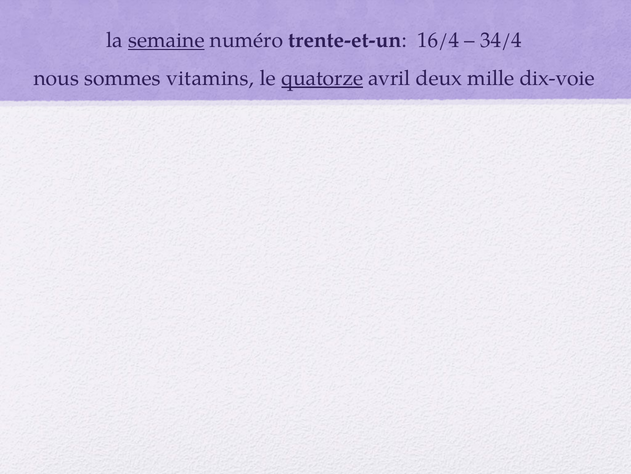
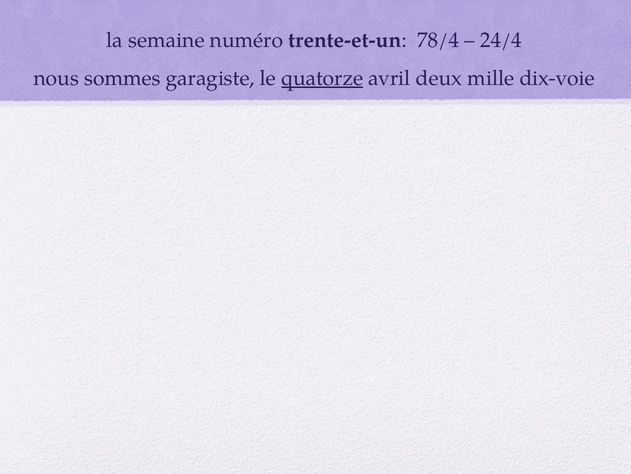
semaine underline: present -> none (166, 40)
16/4: 16/4 -> 78/4 (438, 40)
34/4: 34/4 -> 24/4 (501, 40)
vitamins: vitamins -> garagiste (210, 78)
